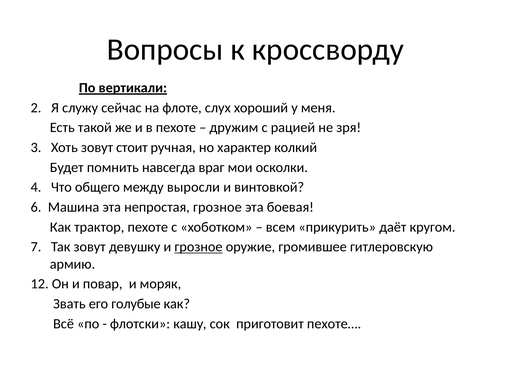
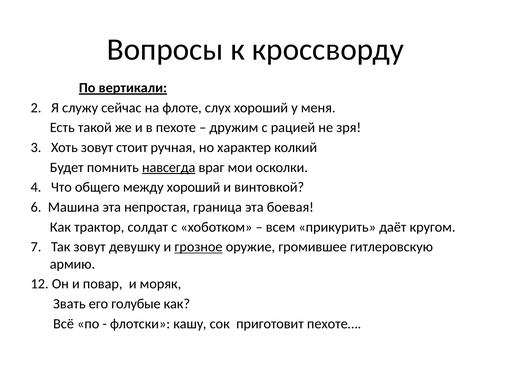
навсегда underline: none -> present (169, 168)
между выросли: выросли -> хороший (194, 187)
непростая грозное: грозное -> граница (217, 207)
трактор пехоте: пехоте -> солдат (148, 227)
